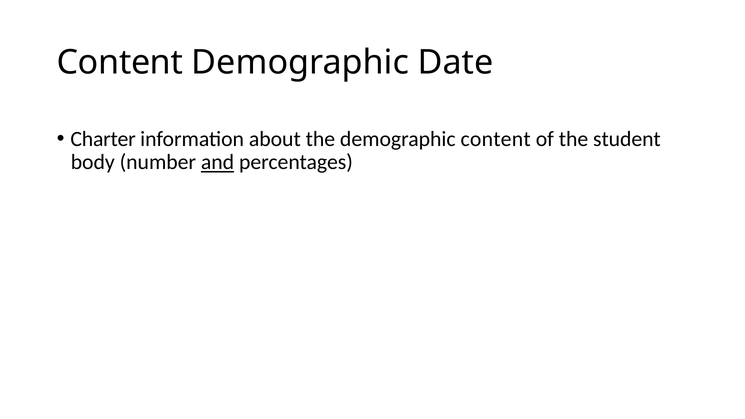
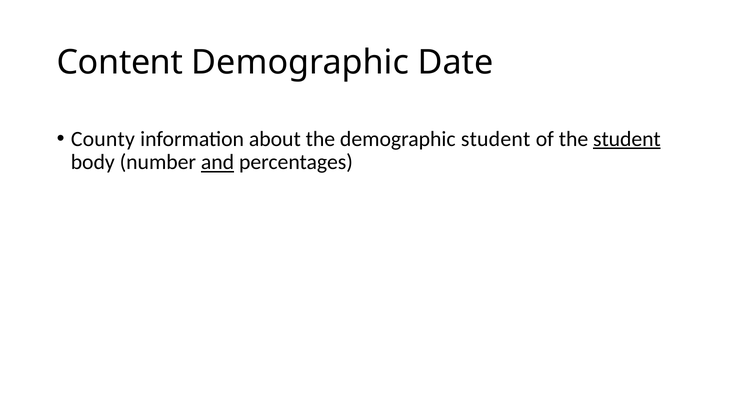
Charter: Charter -> County (103, 139)
demographic content: content -> student (496, 139)
student underline: none -> present (627, 139)
